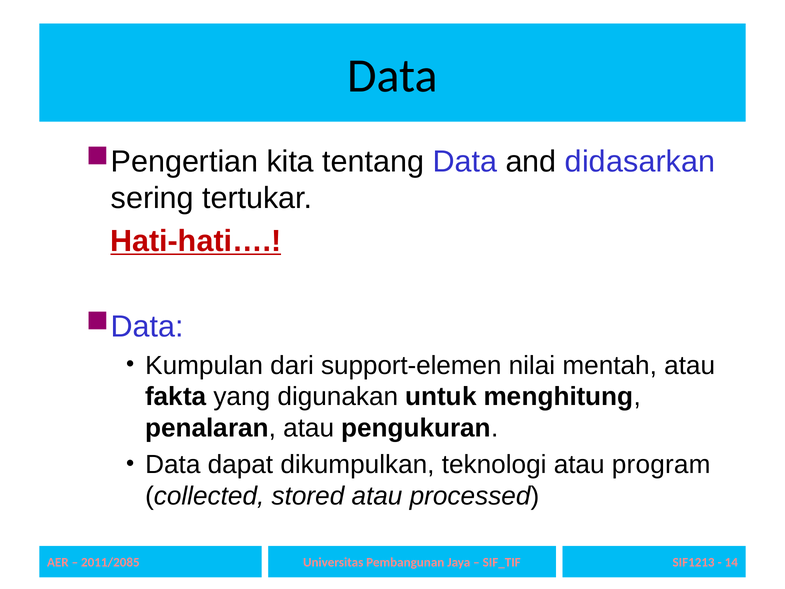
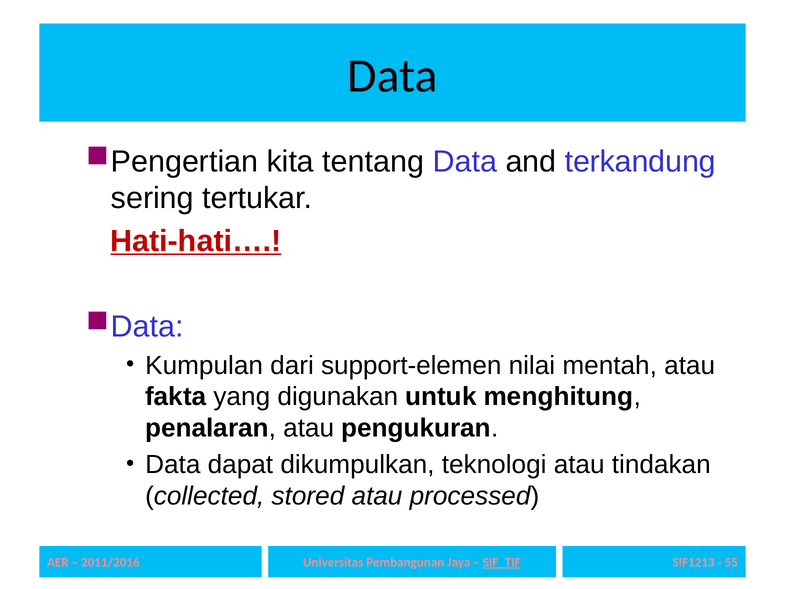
didasarkan: didasarkan -> terkandung (640, 162)
program: program -> tindakan (661, 465)
SIF_TIF underline: none -> present (502, 562)
2011/2085: 2011/2085 -> 2011/2016 (110, 562)
14: 14 -> 55 (731, 562)
